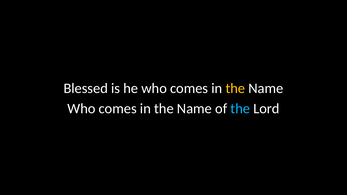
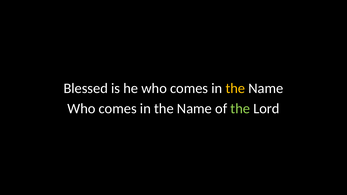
the colour: light blue -> light green (240, 109)
